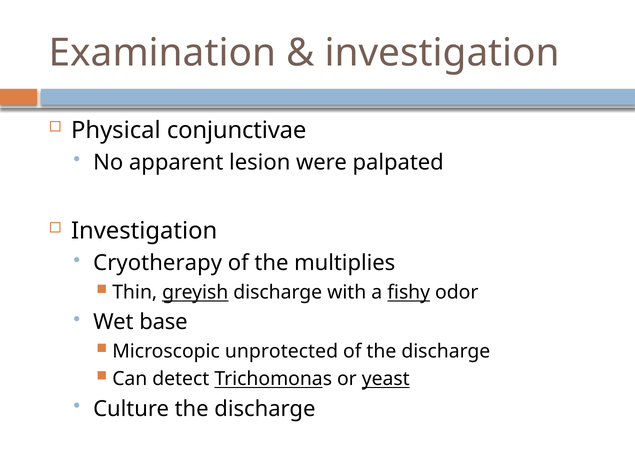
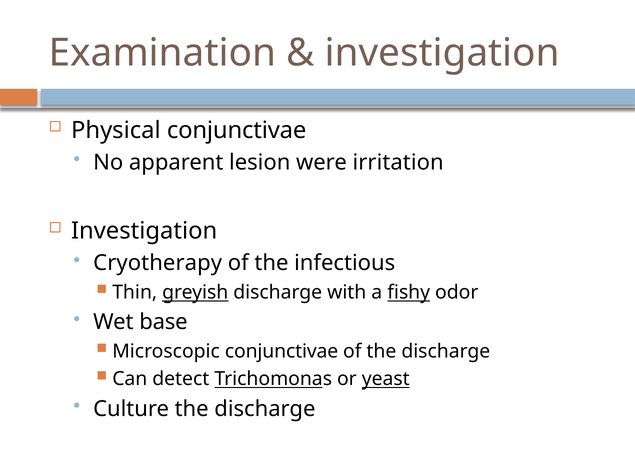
palpated: palpated -> irritation (398, 162)
multiplies: multiplies -> infectious (345, 263)
Microscopic unprotected: unprotected -> conjunctivae (282, 351)
